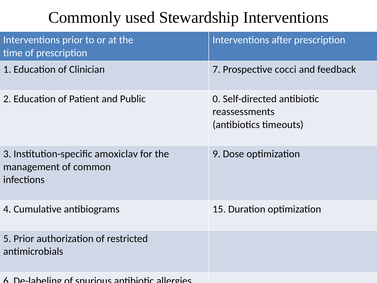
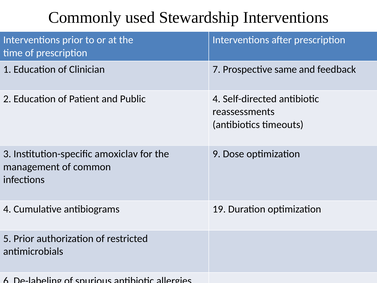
cocci: cocci -> same (286, 69)
Public 0: 0 -> 4 (217, 99)
15: 15 -> 19 (219, 209)
